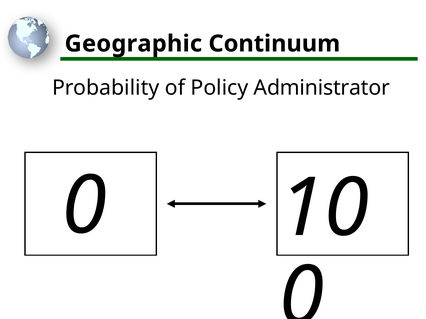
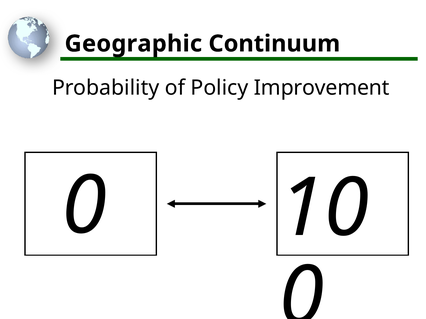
Administrator: Administrator -> Improvement (322, 88)
